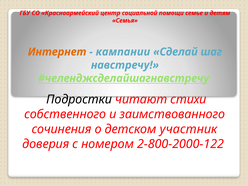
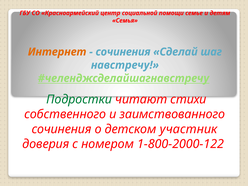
кампании: кампании -> сочинения (123, 52)
Подростки colour: black -> green (79, 99)
2-800-2000-122: 2-800-2000-122 -> 1-800-2000-122 (181, 144)
